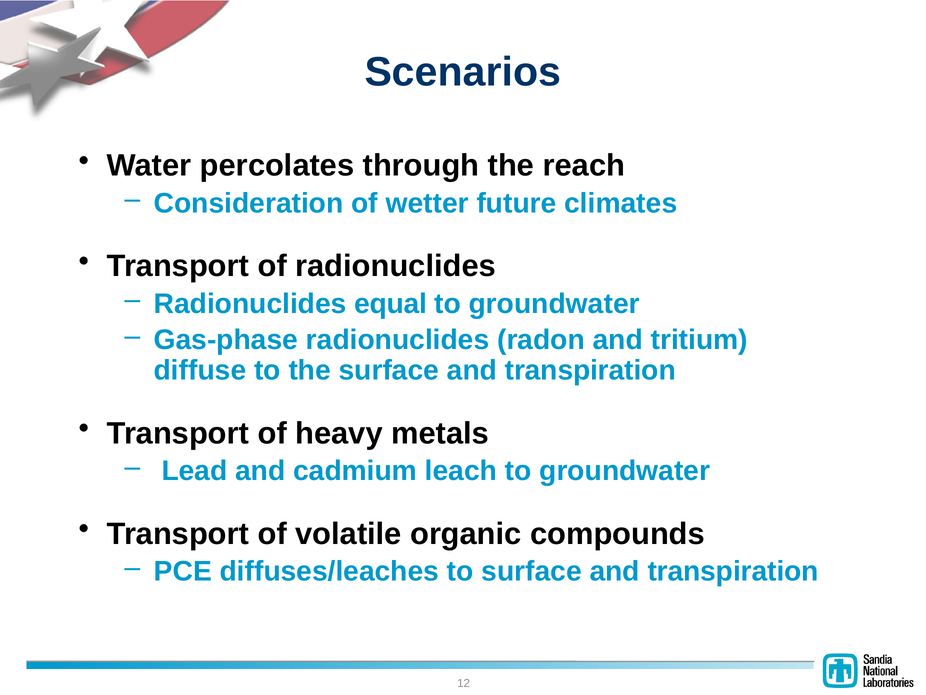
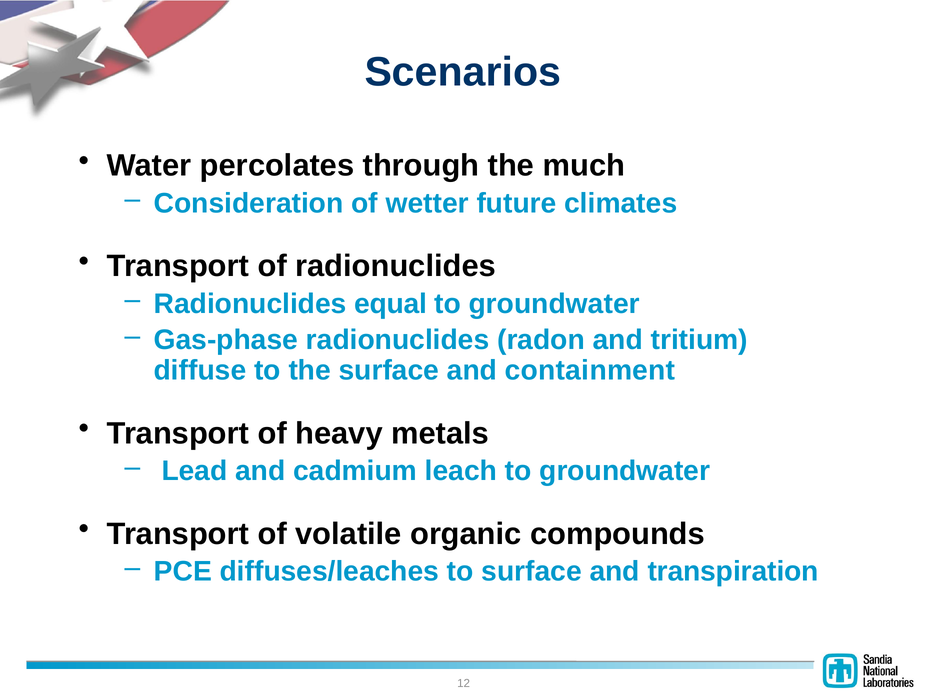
reach: reach -> much (584, 165)
the surface and transpiration: transpiration -> containment (590, 370)
